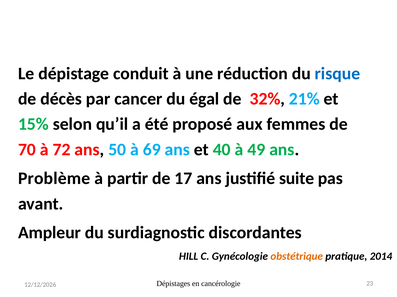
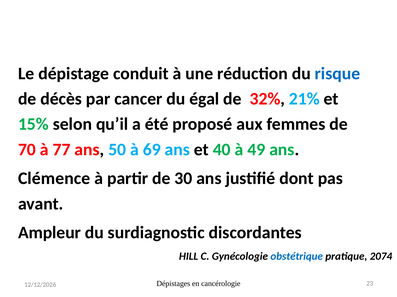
72: 72 -> 77 (62, 150)
Problème: Problème -> Clémence (54, 179)
17: 17 -> 30 (183, 179)
suite: suite -> dont (297, 179)
obstétrique colour: orange -> blue (297, 257)
2014: 2014 -> 2074 (381, 257)
